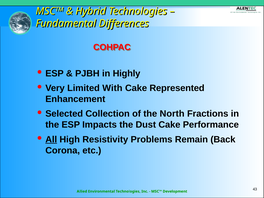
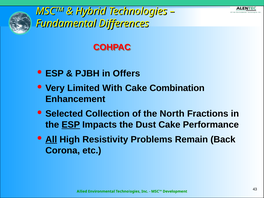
Highly: Highly -> Offers (126, 73)
Represented: Represented -> Combination (177, 88)
ESP underline: none -> present (71, 125)
